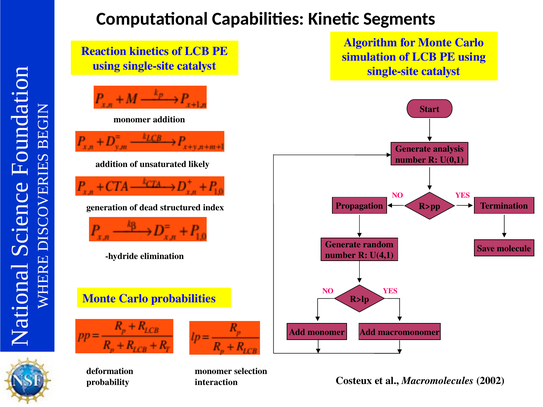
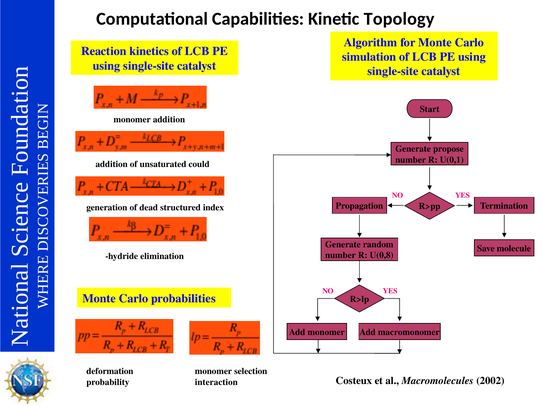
Segments: Segments -> Topology (399, 19)
analysis: analysis -> propose (448, 149)
likely: likely -> could (199, 164)
U(4,1: U(4,1 -> U(0,8 (382, 255)
